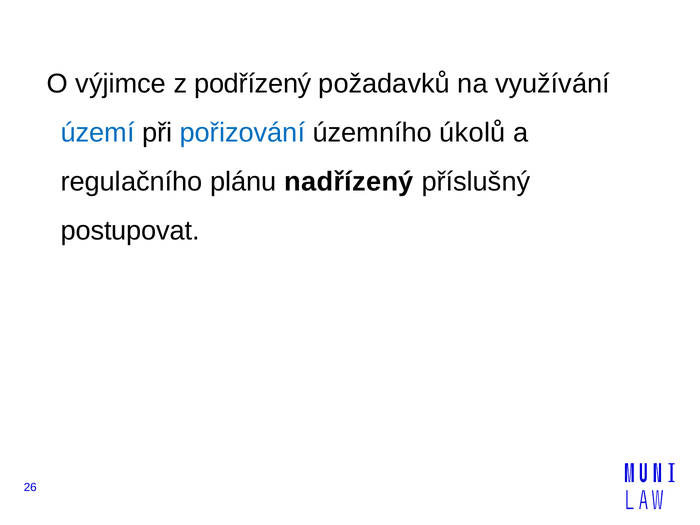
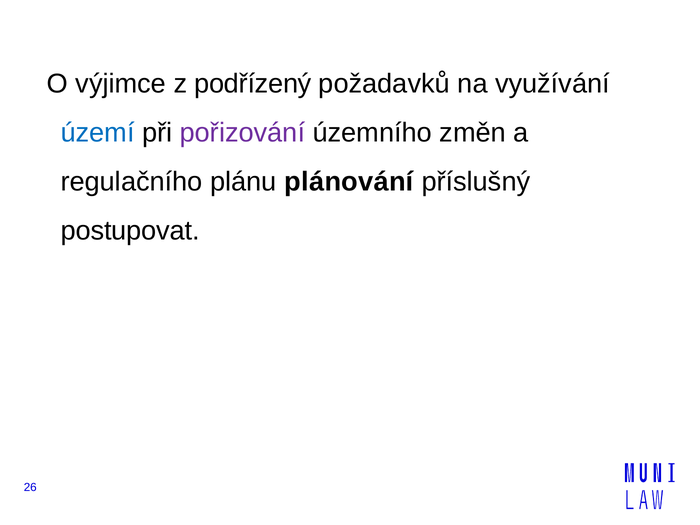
pořizování colour: blue -> purple (242, 133)
úkolů: úkolů -> změn (473, 133)
nadřízený: nadřízený -> plánování (349, 182)
